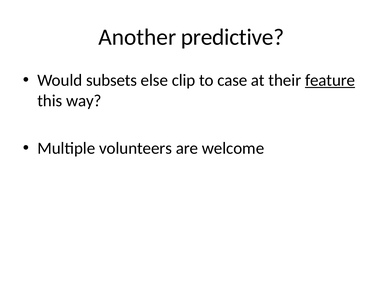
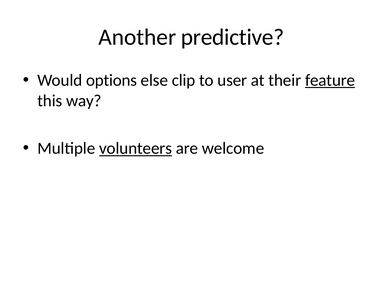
subsets: subsets -> options (112, 80)
case: case -> user (232, 80)
volunteers underline: none -> present (136, 148)
